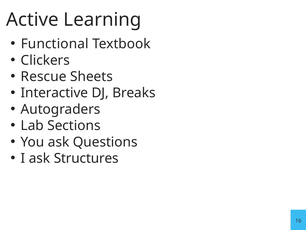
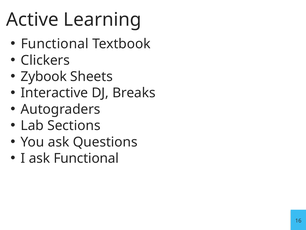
Rescue: Rescue -> Zybook (44, 76)
ask Structures: Structures -> Functional (86, 158)
